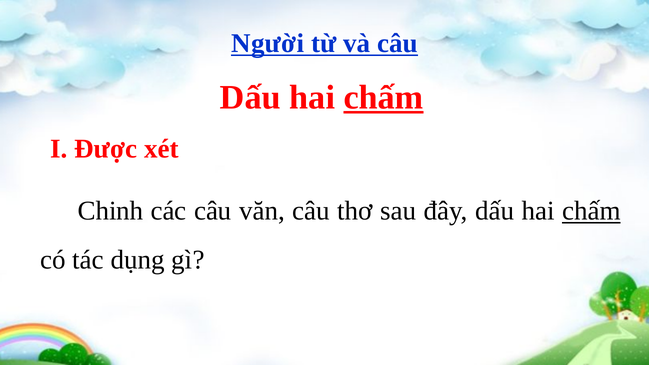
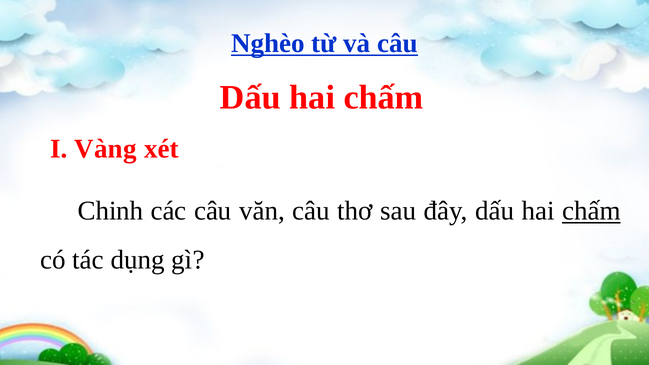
Người: Người -> Nghèo (268, 44)
chấm underline: present -> none (384, 98)
Được: Được -> Vàng (106, 149)
